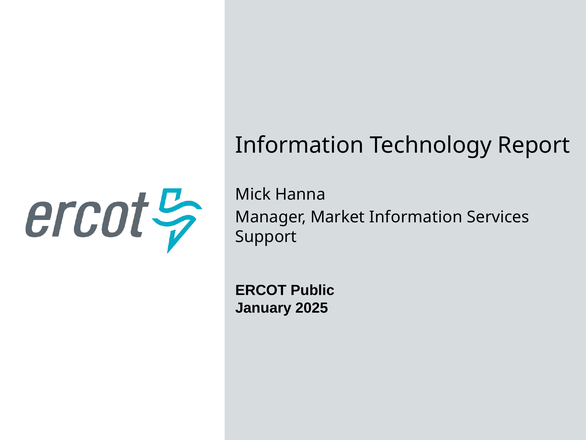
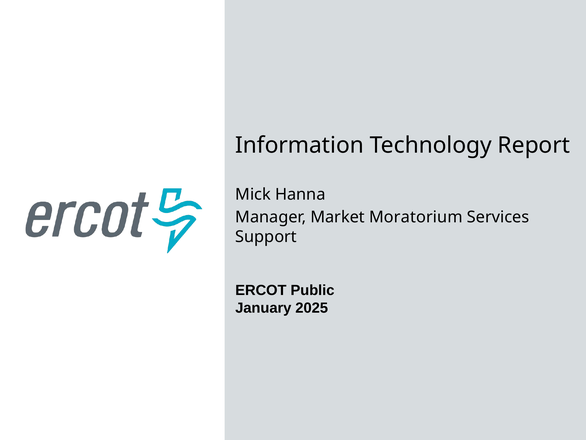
Market Information: Information -> Moratorium (416, 217)
